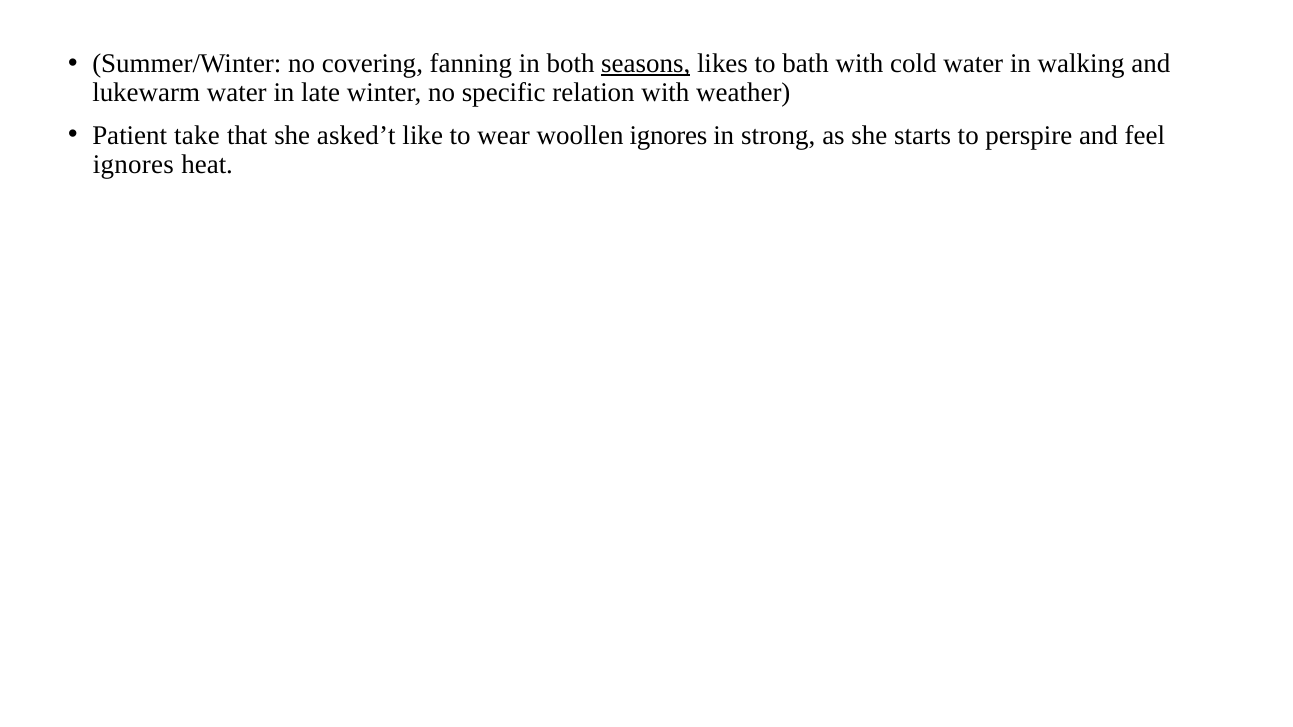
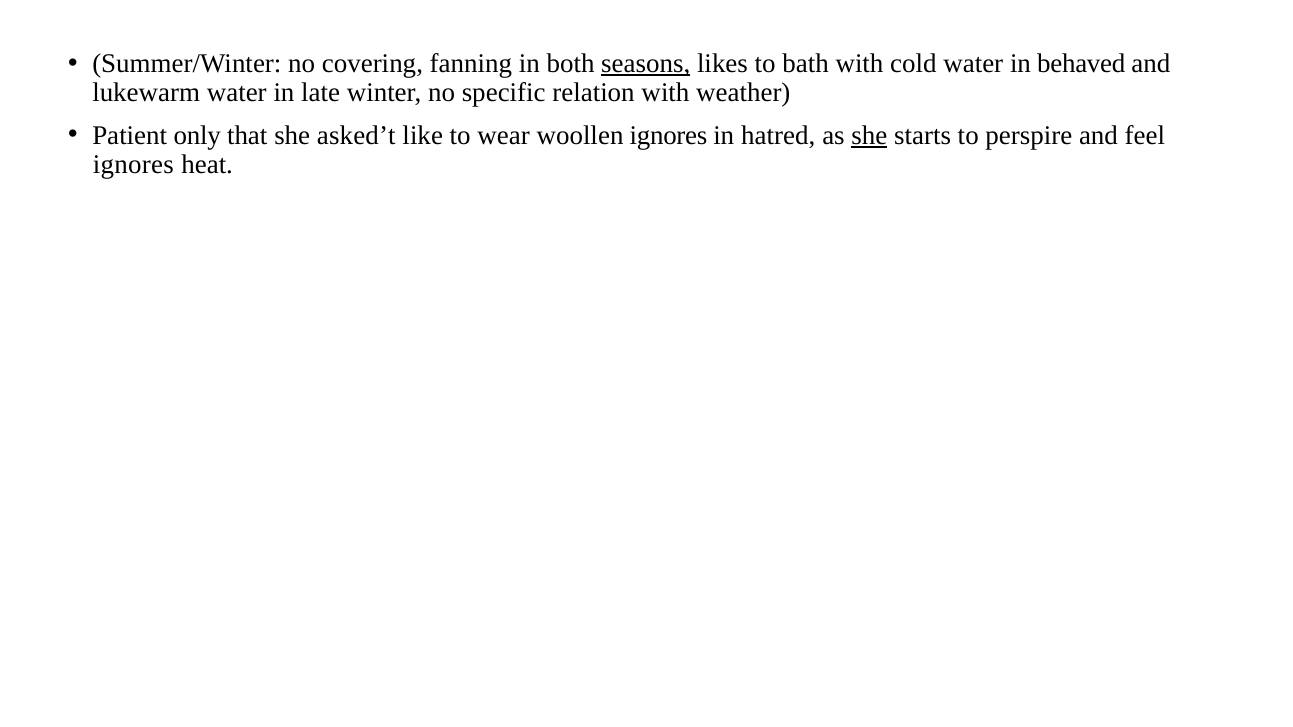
walking: walking -> behaved (1081, 64)
take: take -> only (197, 135)
strong: strong -> hatred (778, 135)
she underline: none -> present (869, 135)
